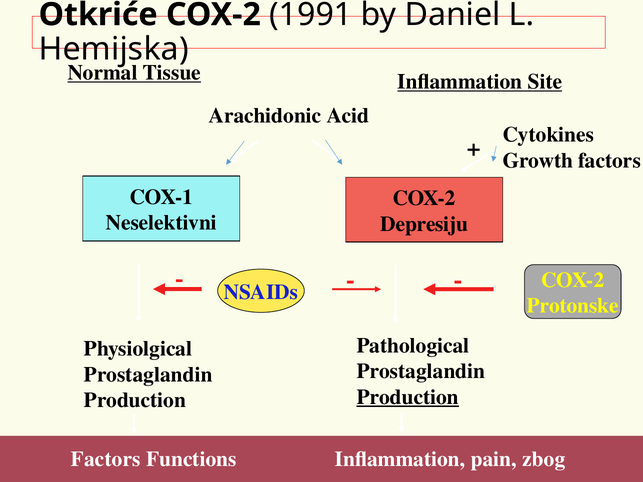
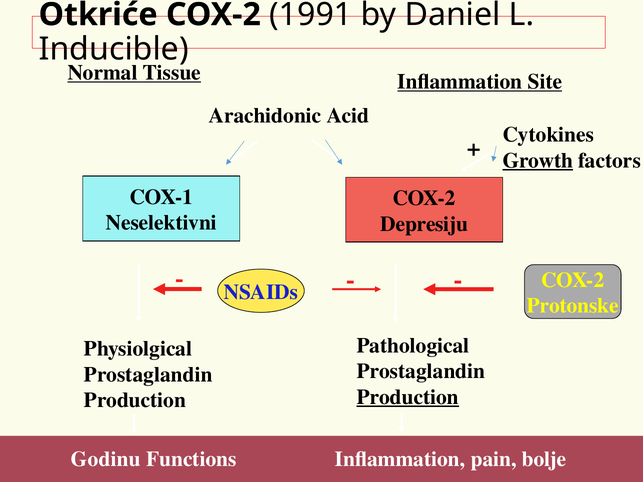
Hemijska: Hemijska -> Inducible (114, 49)
Growth underline: none -> present (538, 161)
Factors: Factors -> Godinu (106, 459)
zbog: zbog -> bolje (544, 459)
